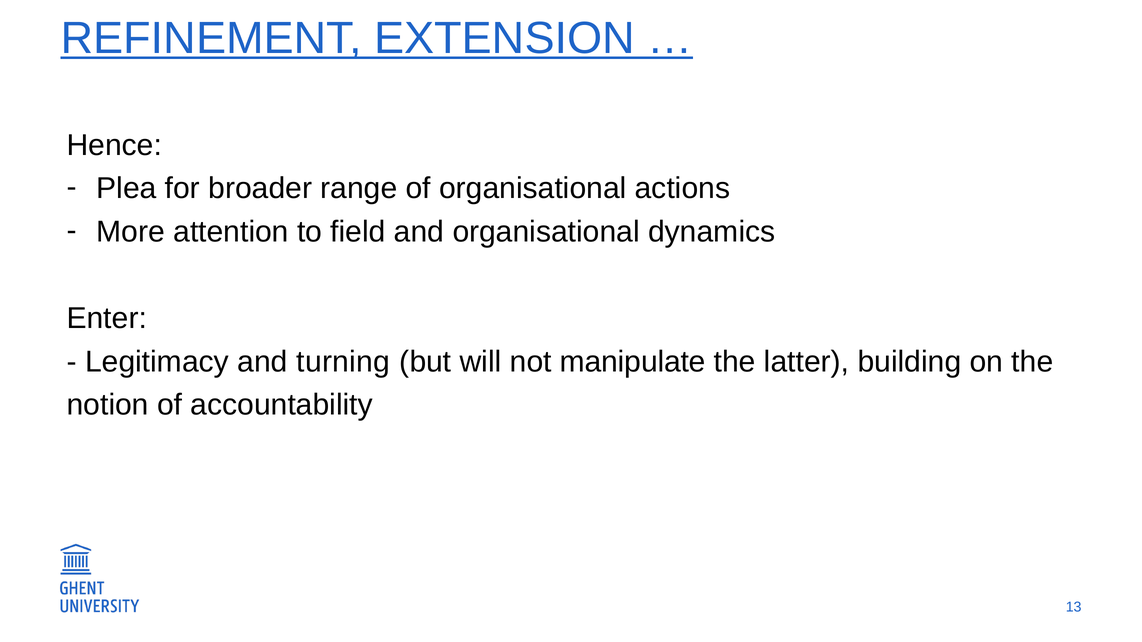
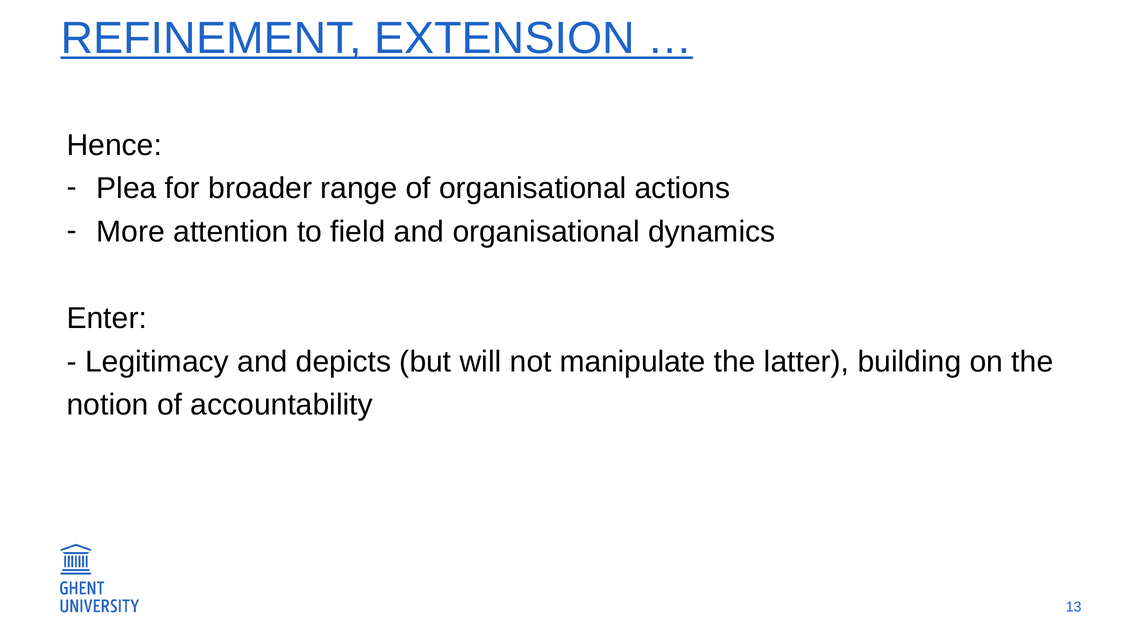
turning: turning -> depicts (343, 362)
